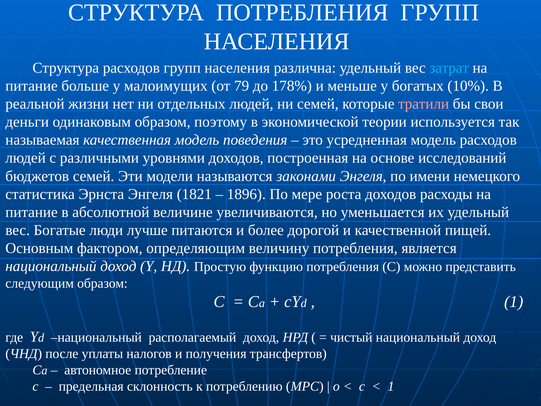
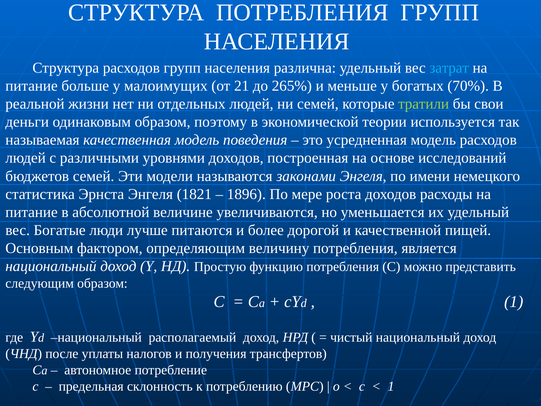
79: 79 -> 21 (242, 86)
178%: 178% -> 265% (292, 86)
10%: 10% -> 70% (468, 86)
тратили colour: pink -> light green (424, 104)
